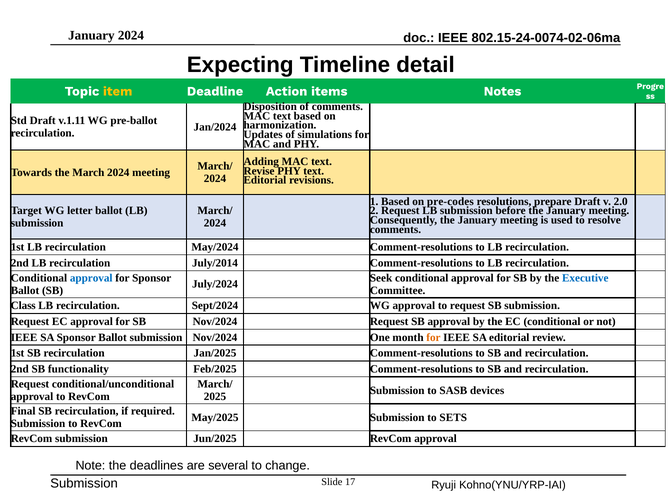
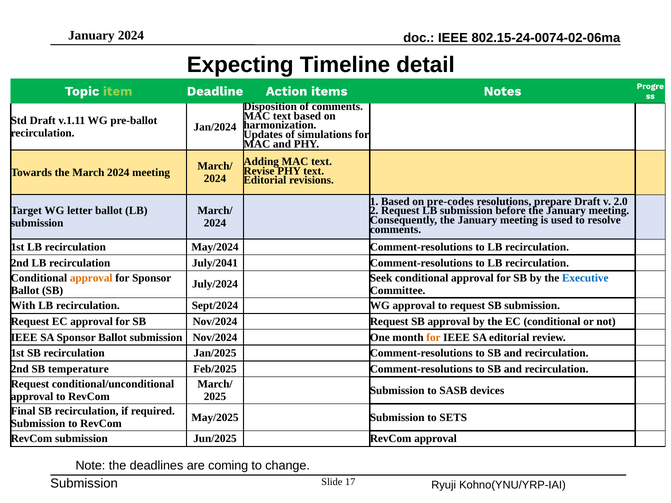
item colour: yellow -> light green (118, 91)
July/2014: July/2014 -> July/2041 (215, 263)
approval colour: blue -> orange (91, 278)
Class: Class -> With (23, 306)
functionality: functionality -> temperature (78, 369)
several: several -> coming (228, 466)
